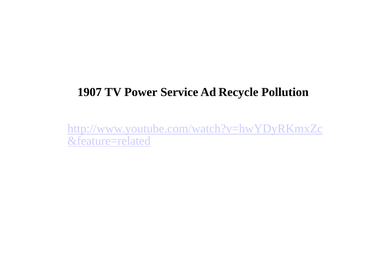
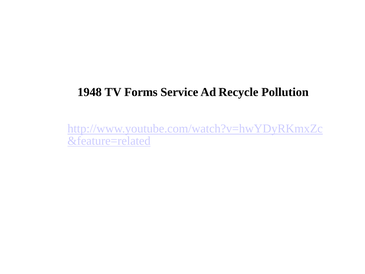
1907: 1907 -> 1948 (90, 92)
Power: Power -> Forms (141, 92)
